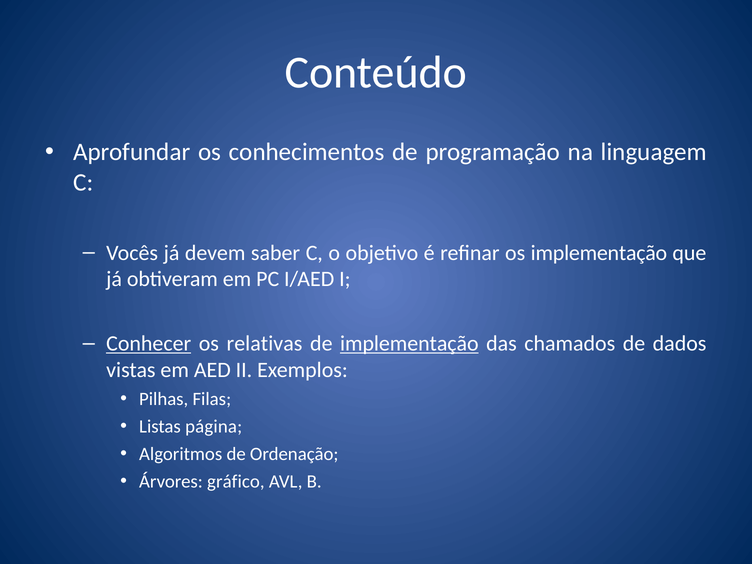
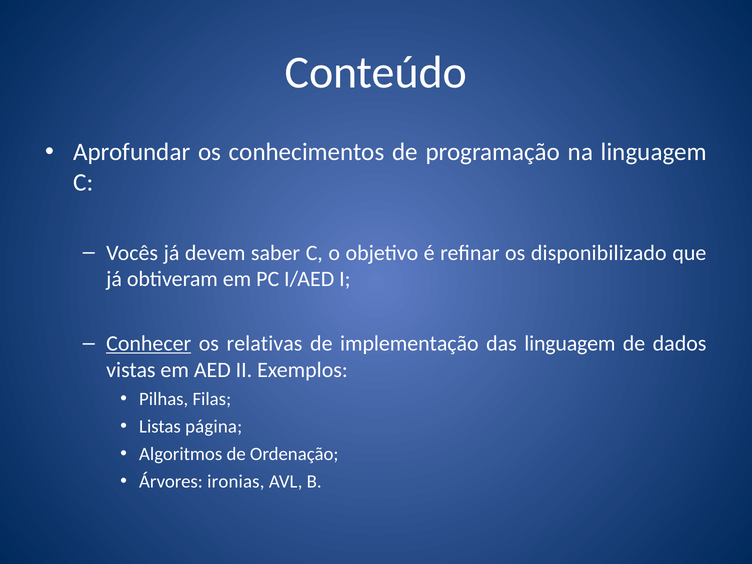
os implementação: implementação -> disponibilizado (599, 253)
implementação underline: present -> none (409, 344)
das chamados: chamados -> linguagem (570, 344)
gráfico: gráfico -> ironias (236, 482)
